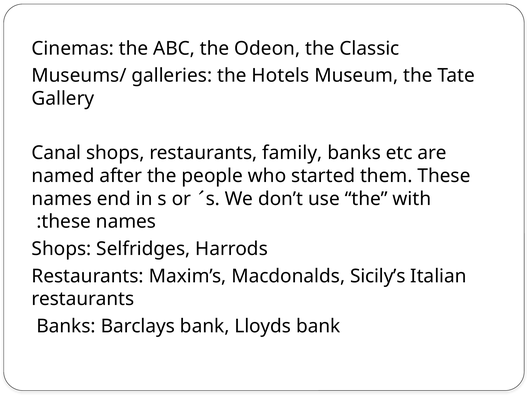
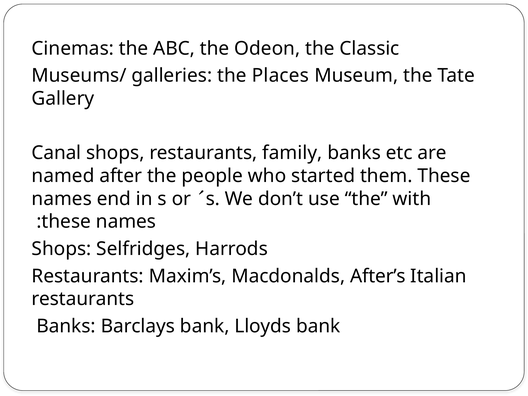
Hotels: Hotels -> Places (280, 76)
Sicily’s: Sicily’s -> After’s (378, 276)
